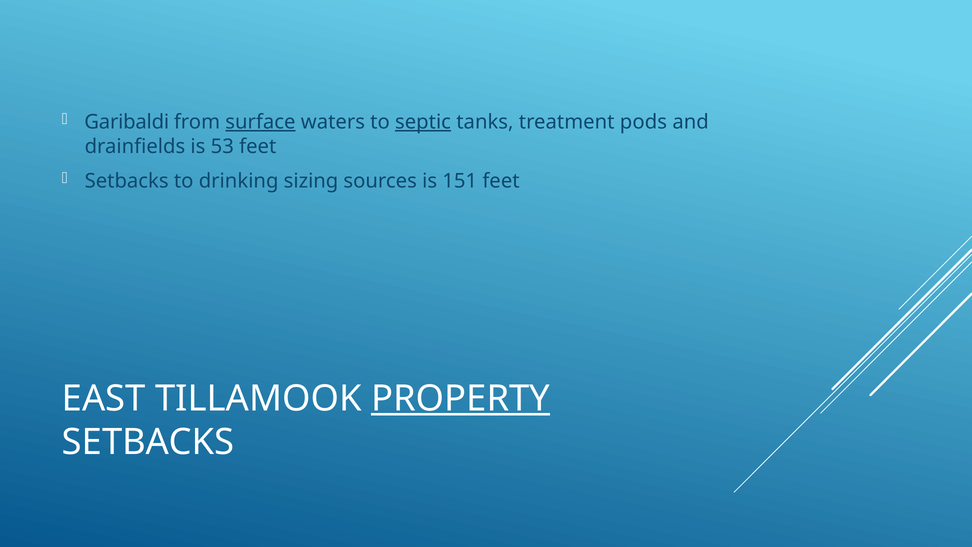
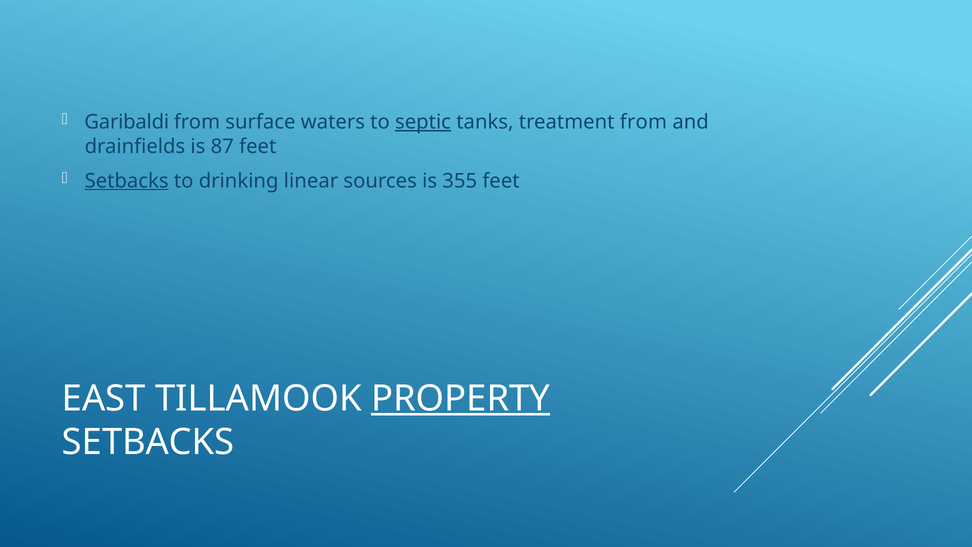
surface underline: present -> none (260, 122)
treatment pods: pods -> from (643, 122)
53: 53 -> 87 (222, 146)
Setbacks underline: none -> present (127, 181)
sizing: sizing -> linear (311, 181)
151: 151 -> 355 (460, 181)
